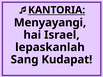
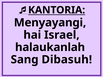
lepaskanlah: lepaskanlah -> halaukanlah (50, 47)
Kudapat: Kudapat -> Dibasuh (67, 60)
